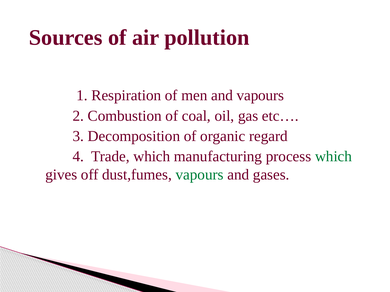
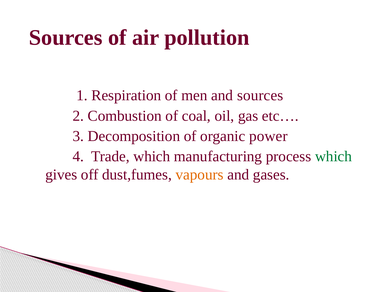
and vapours: vapours -> sources (260, 96)
regard: regard -> power (268, 136)
vapours colour: green -> orange (200, 175)
